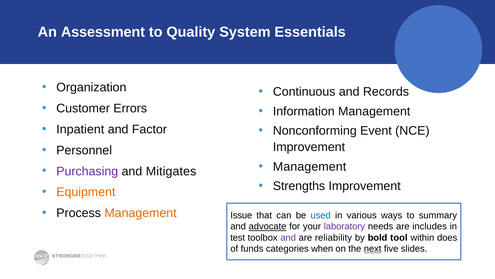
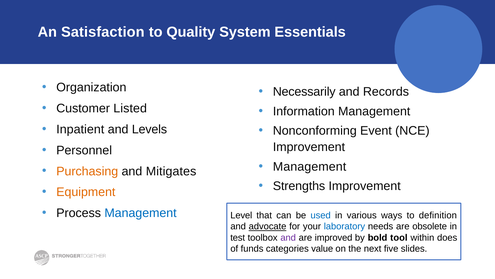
Assessment: Assessment -> Satisfaction (103, 32)
Continuous: Continuous -> Necessarily (304, 92)
Errors: Errors -> Listed (130, 108)
Factor: Factor -> Levels (149, 129)
Purchasing colour: purple -> orange (87, 171)
Management colour: orange -> blue (141, 213)
Issue: Issue -> Level (241, 215)
to summary: summary -> definition (438, 215)
laboratory colour: purple -> blue (344, 226)
includes: includes -> obsolete (430, 226)
reliability: reliability -> improved (334, 237)
when: when -> value (322, 248)
next underline: present -> none (373, 248)
